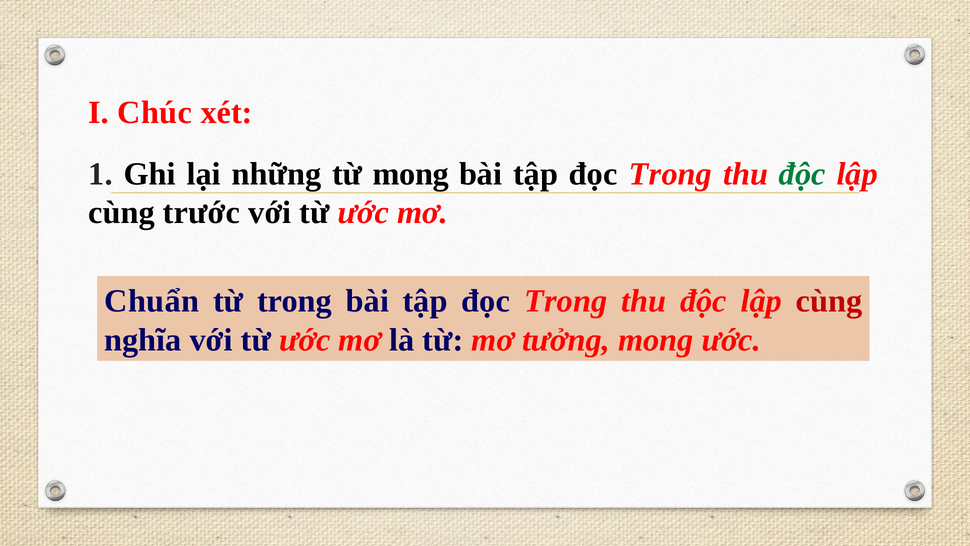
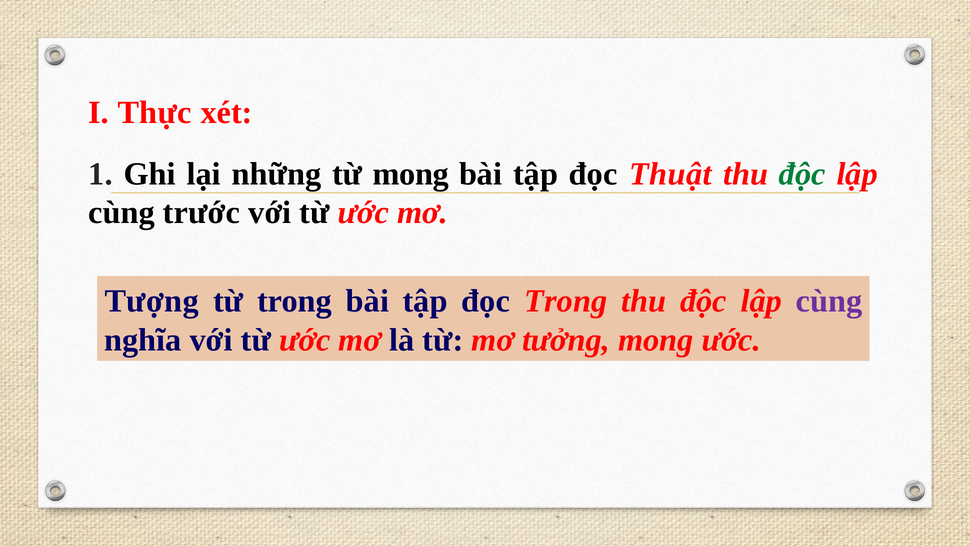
Chúc: Chúc -> Thực (155, 112)
Trong: Trong -> Thuật (670, 174)
Chuẩn: Chuẩn -> Tượng (152, 301)
cùng colour: red -> purple (829, 301)
